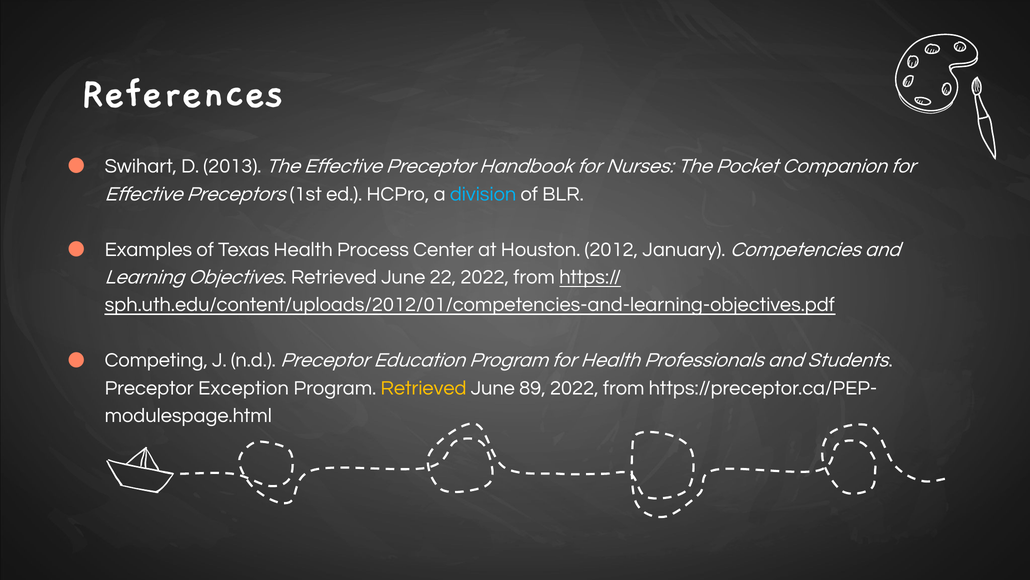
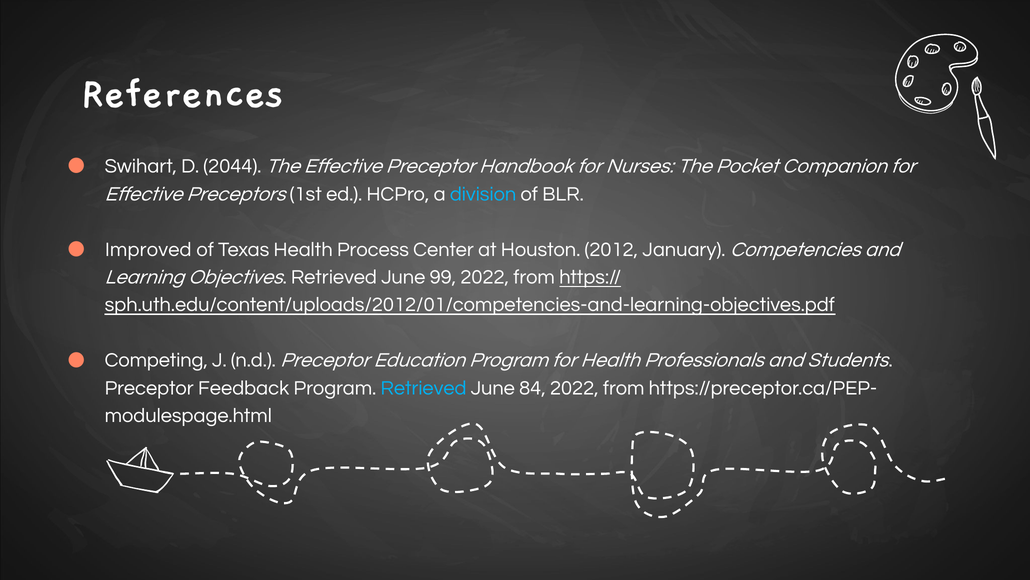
2013: 2013 -> 2044 (232, 166)
Examples: Examples -> Improved (148, 249)
22: 22 -> 99 (443, 277)
Exception: Exception -> Feedback (244, 388)
Retrieved colour: yellow -> light blue (423, 388)
89: 89 -> 84 (532, 388)
